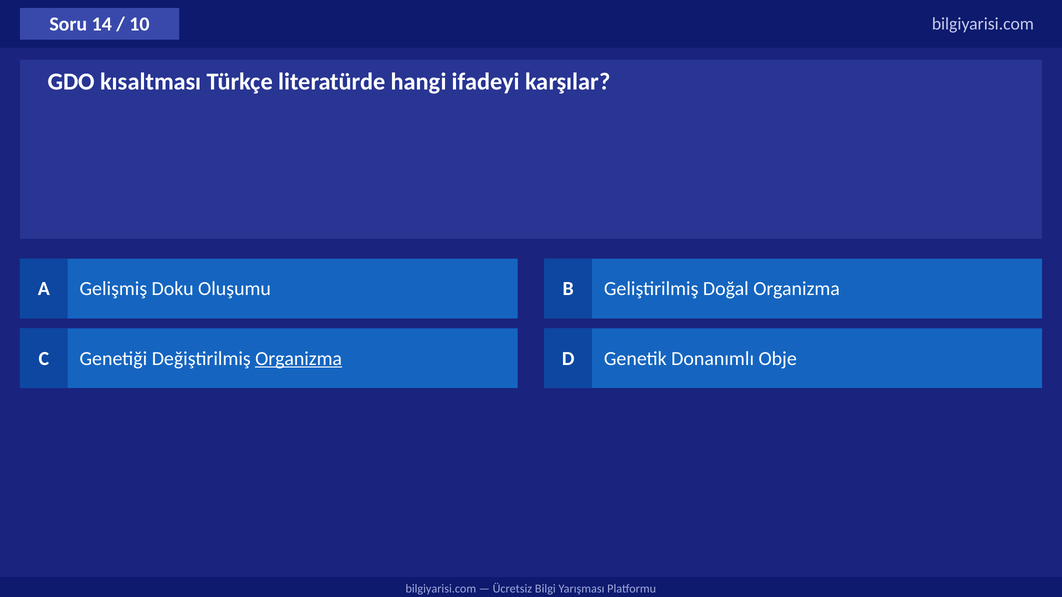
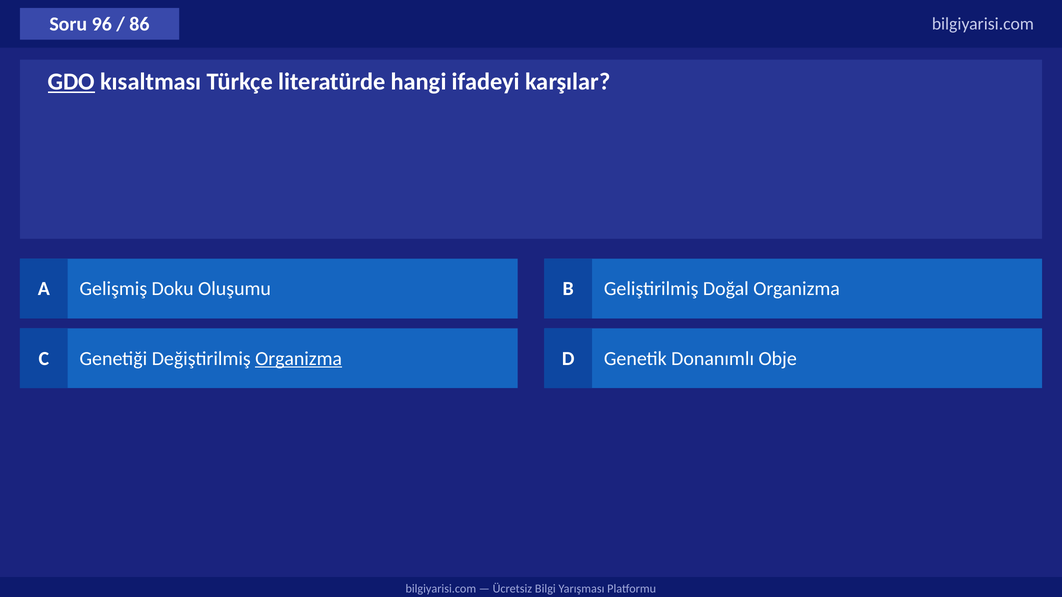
14: 14 -> 96 (102, 24)
10: 10 -> 86 (139, 24)
GDO underline: none -> present (71, 82)
